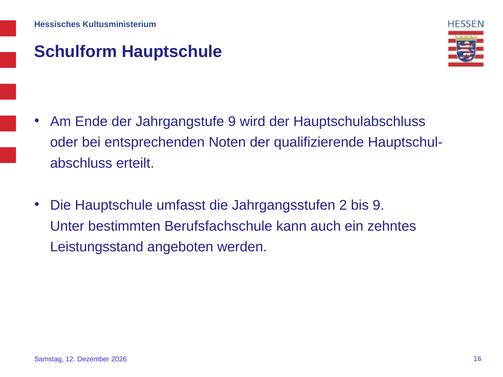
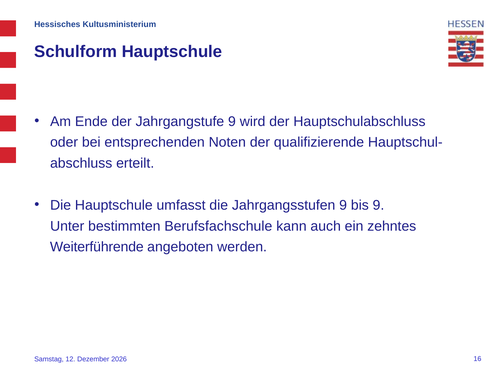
Jahrgangsstufen 2: 2 -> 9 (343, 205)
Leistungsstand: Leistungsstand -> Weiterführende (97, 247)
